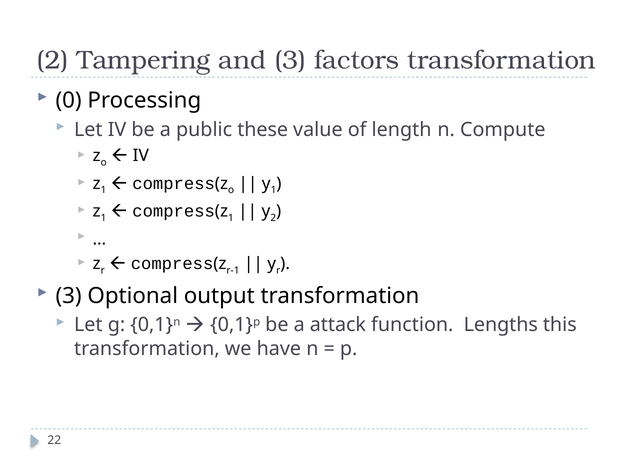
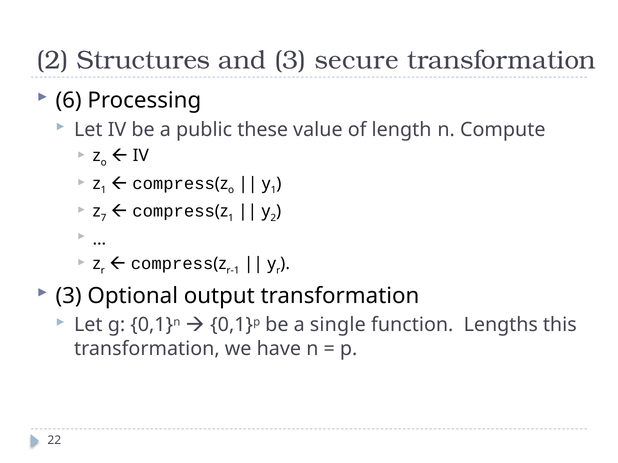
Tampering: Tampering -> Structures (143, 61)
factors: factors -> secure (357, 61)
0: 0 -> 6 (69, 100)
1: 1 -> 7 (103, 218)
attack: attack -> single (338, 325)
